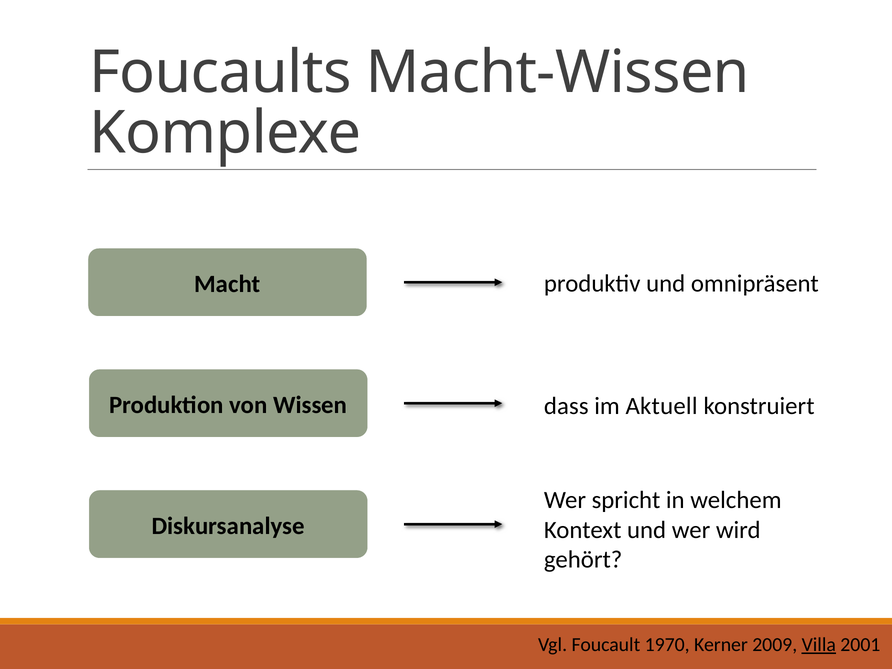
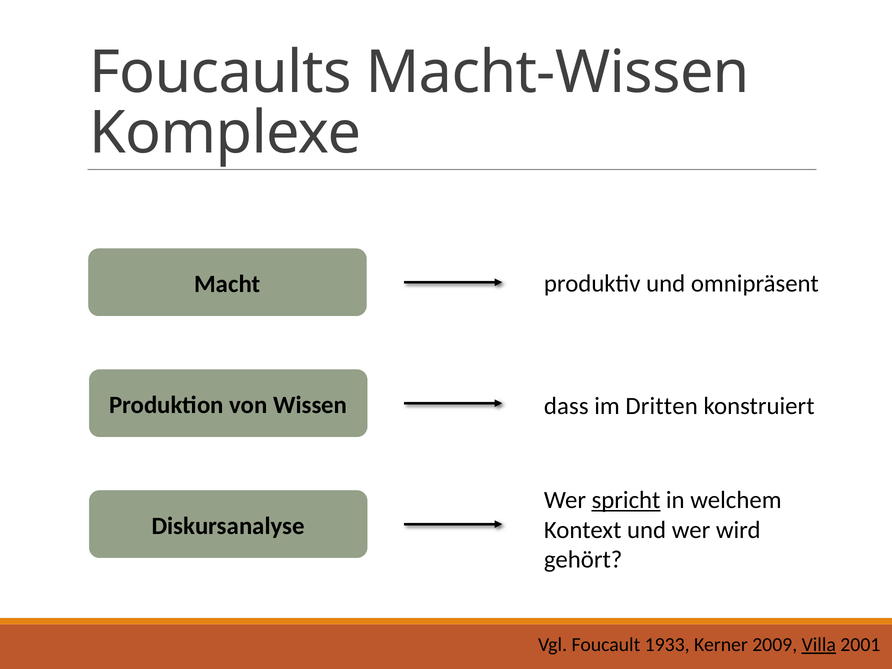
Aktuell: Aktuell -> Dritten (662, 406)
spricht underline: none -> present (626, 500)
1970: 1970 -> 1933 (667, 645)
